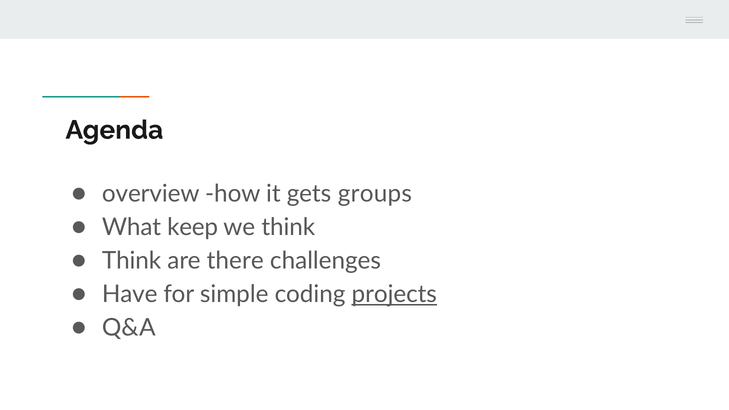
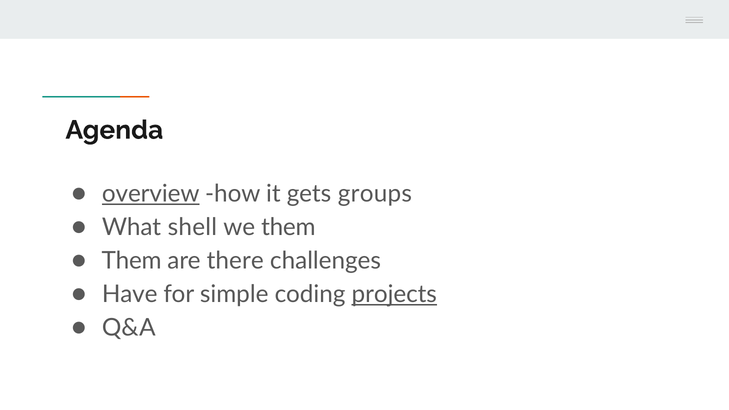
overview underline: none -> present (151, 194)
keep: keep -> shell (192, 227)
we think: think -> them (288, 227)
Think: Think -> Them (132, 261)
